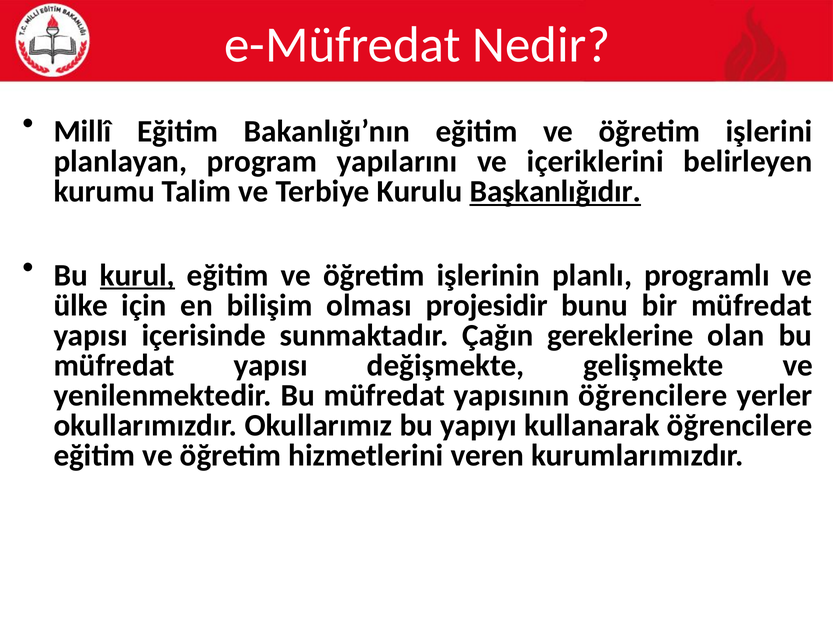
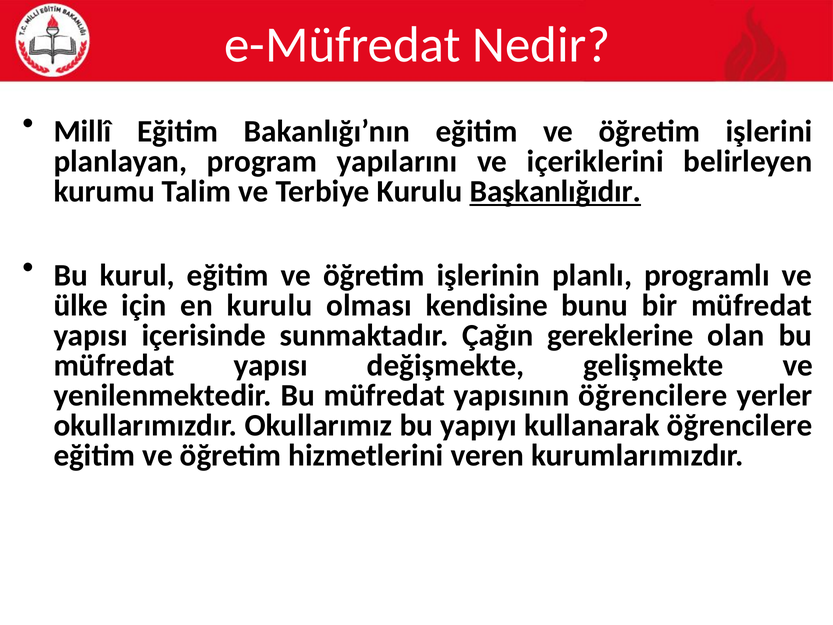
kurul underline: present -> none (137, 275)
en bilişim: bilişim -> kurulu (269, 305)
projesidir: projesidir -> kendisine (487, 305)
